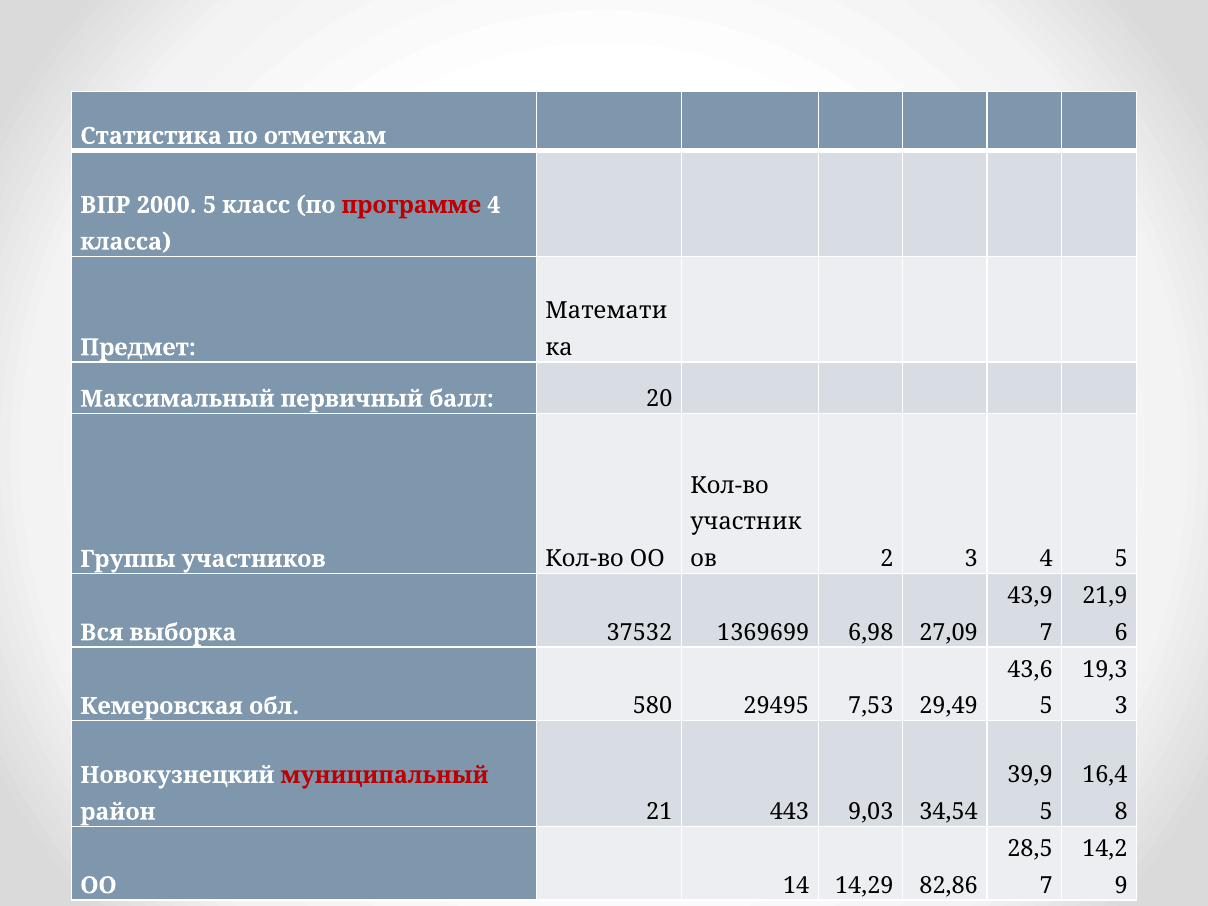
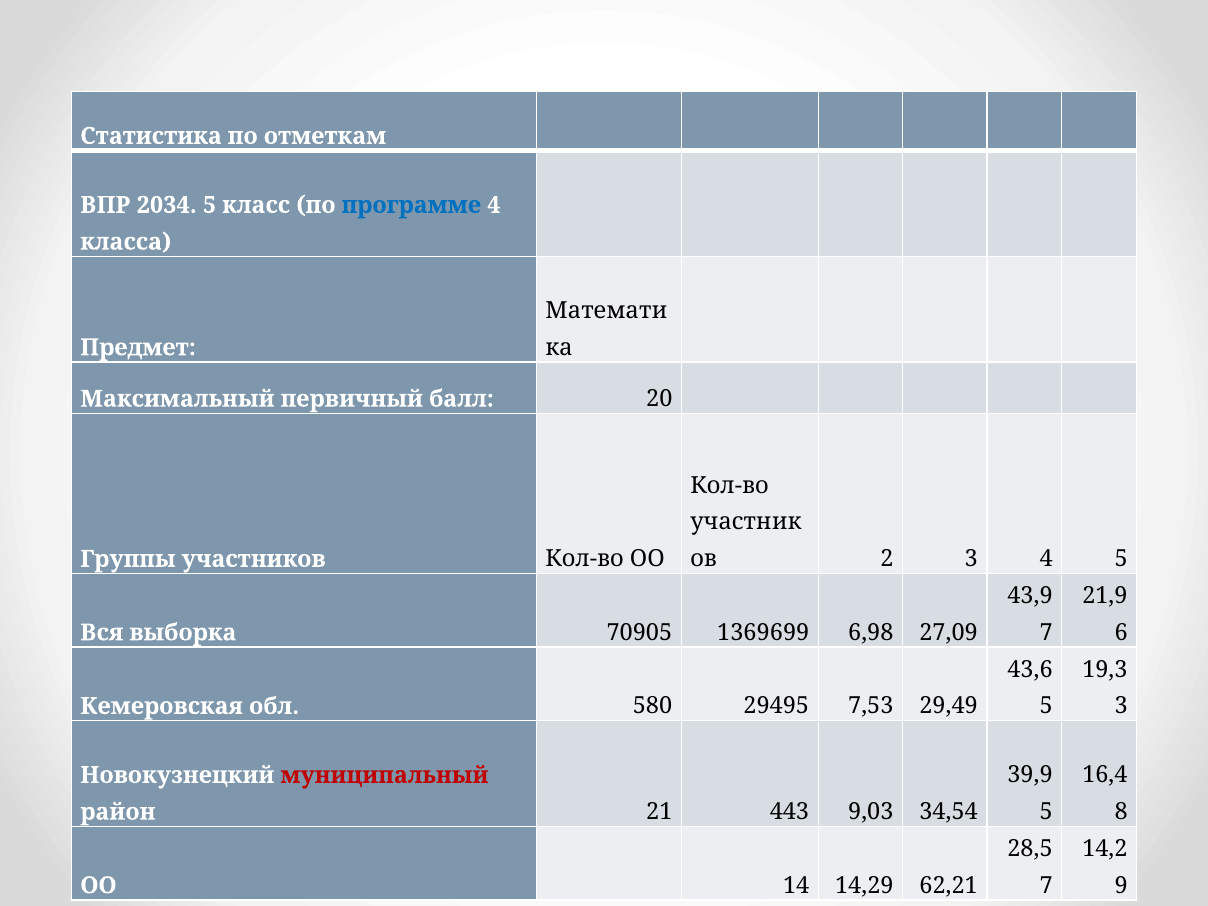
2000: 2000 -> 2034 (167, 205)
программе colour: red -> blue (411, 205)
37532: 37532 -> 70905 (639, 633)
82,86: 82,86 -> 62,21 (949, 885)
